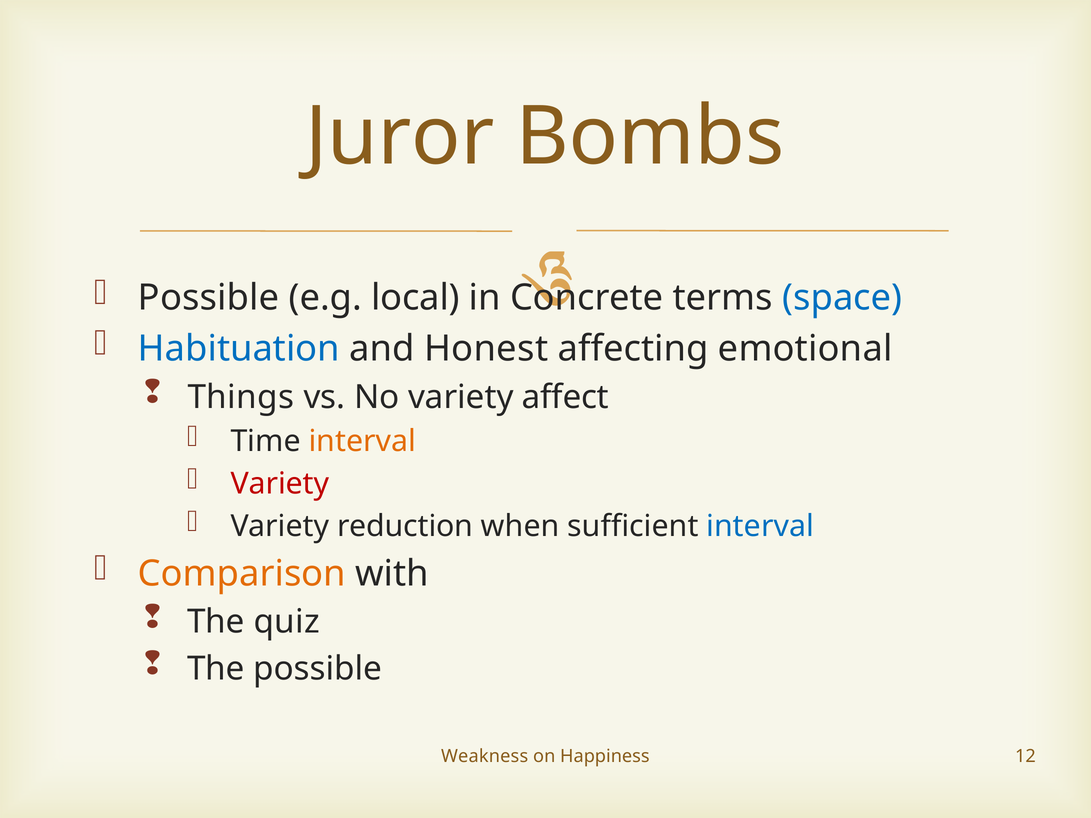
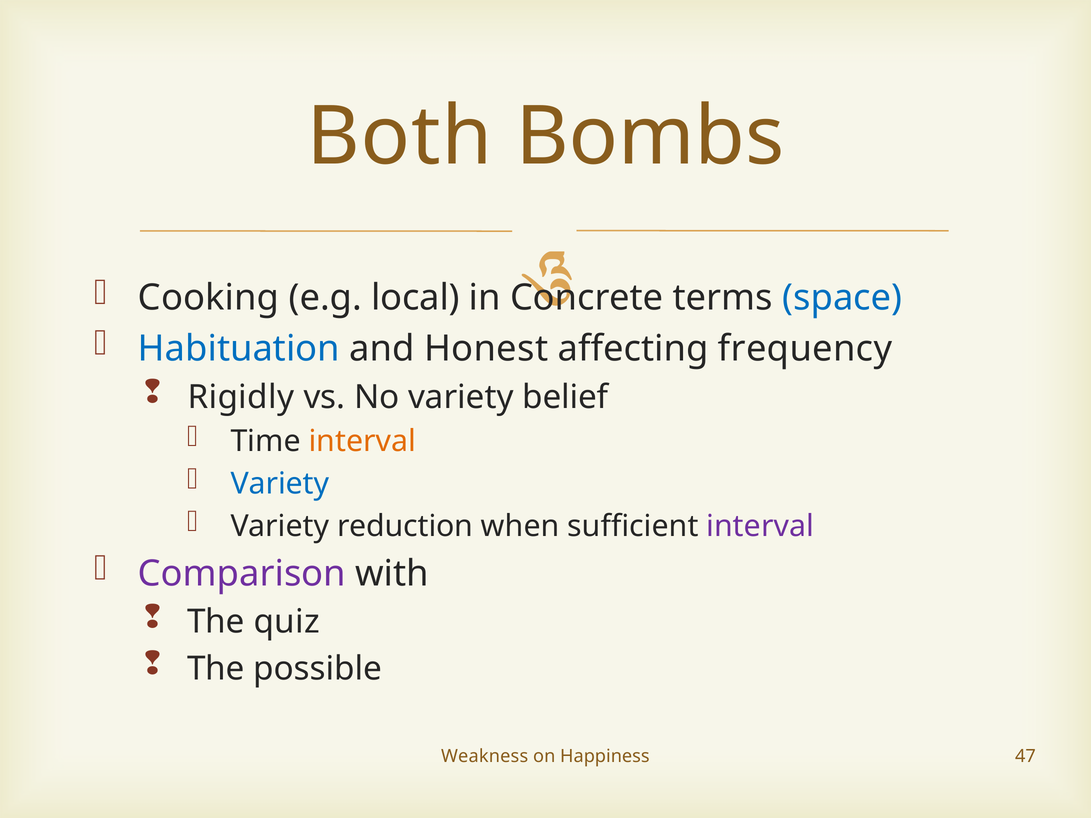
Juror: Juror -> Both (399, 137)
Possible: Possible -> Cooking (209, 298)
emotional: emotional -> frequency (805, 349)
Things: Things -> Rigidly (241, 397)
affect: affect -> belief (565, 397)
Variety colour: red -> blue (280, 484)
interval colour: blue -> purple (760, 526)
Comparison colour: orange -> purple (242, 574)
12: 12 -> 47 (1025, 757)
